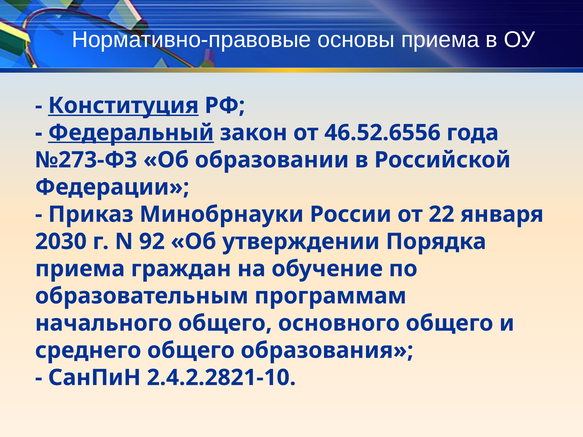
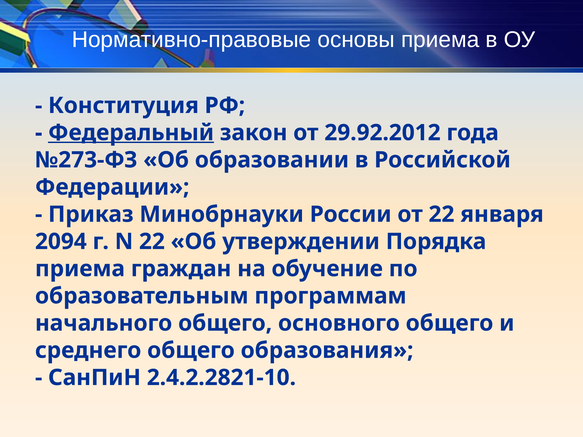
Конституция underline: present -> none (123, 106)
46.52.6556: 46.52.6556 -> 29.92.2012 (382, 133)
2030: 2030 -> 2094 (61, 242)
N 92: 92 -> 22 (152, 242)
